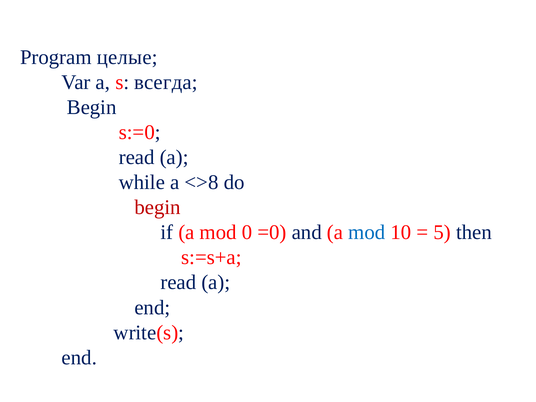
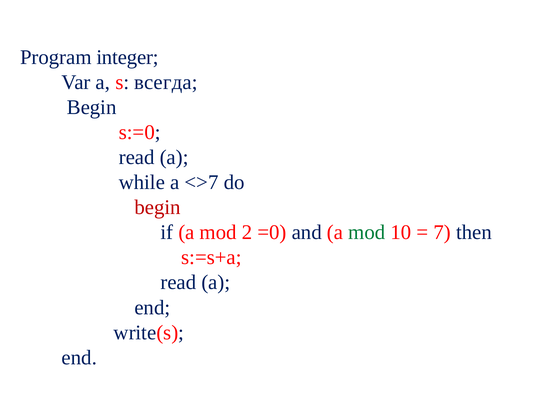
целые: целые -> integer (127, 57)
<>8: <>8 -> <>7 (202, 182)
0: 0 -> 2 (247, 232)
mod colour: blue -> green (367, 232)
5: 5 -> 7 (442, 232)
